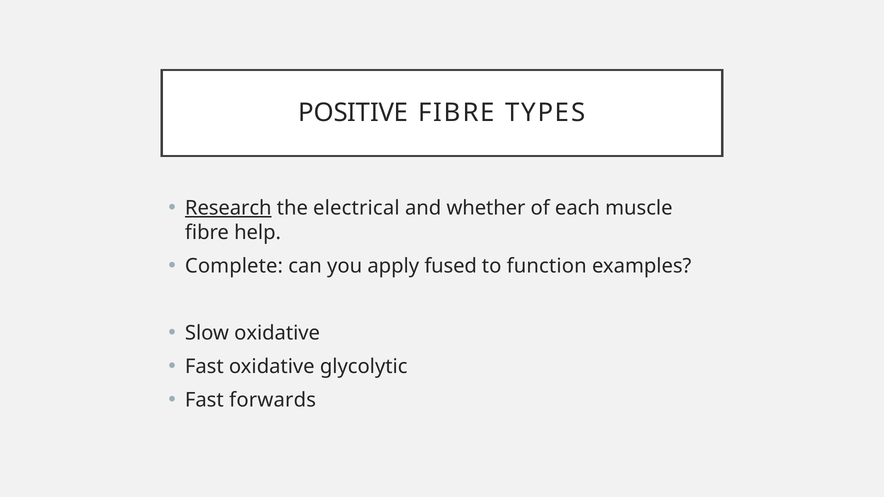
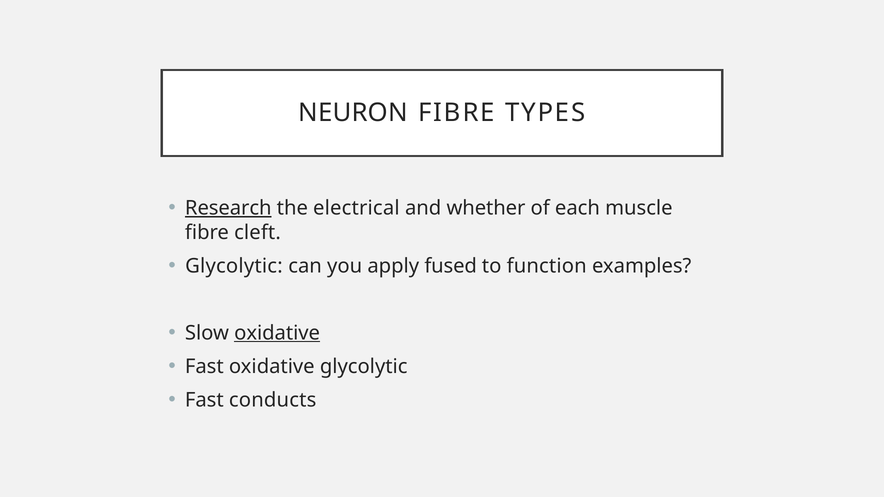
POSITIVE: POSITIVE -> NEURON (353, 113)
help: help -> cleft (257, 232)
Complete: Complete -> Glycolytic (234, 266)
oxidative underline: none -> present (277, 333)
forwards: forwards -> conducts (273, 400)
